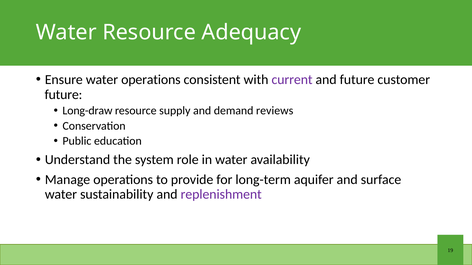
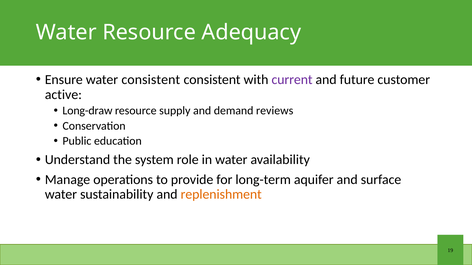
water operations: operations -> consistent (151, 80)
future: future -> active (63, 95)
replenishment colour: purple -> orange (221, 195)
